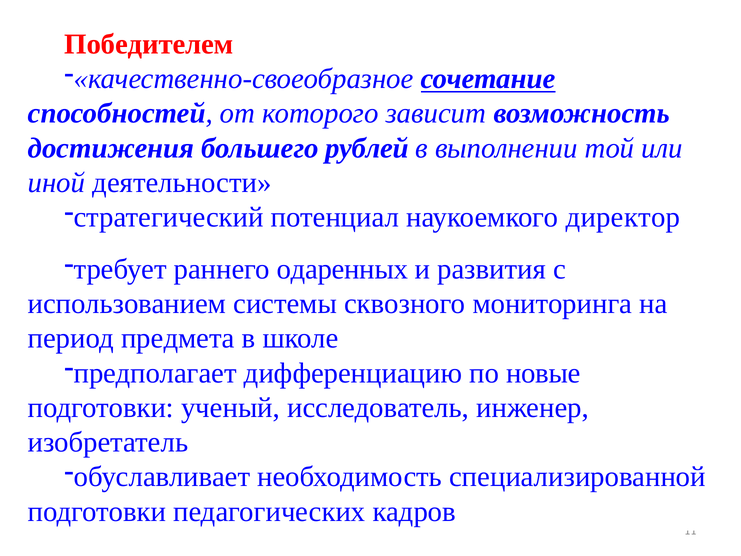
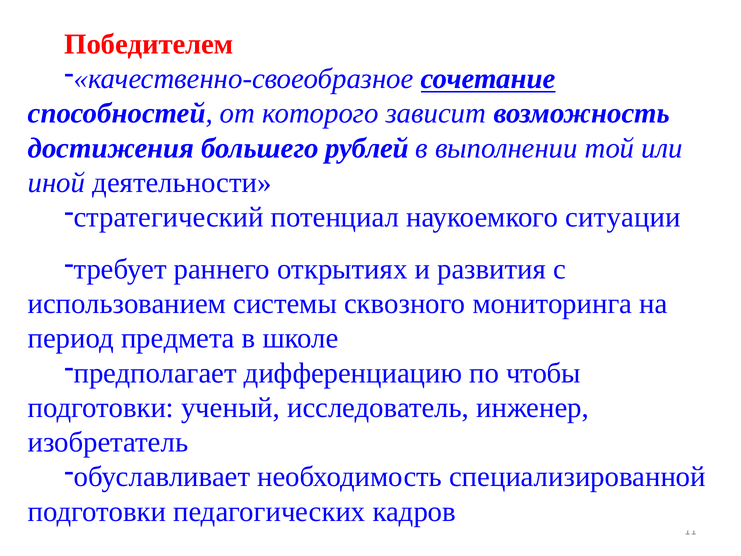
директор: директор -> ситуации (623, 217)
одаренных: одаренных -> открытиях (342, 269)
новые: новые -> чтобы (543, 373)
